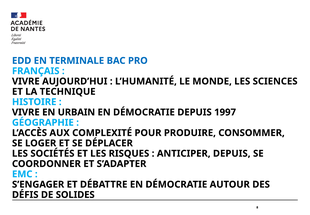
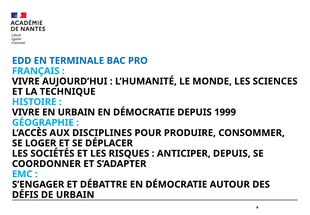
1997: 1997 -> 1999 (225, 112)
COMPLEXITÉ: COMPLEXITÉ -> DISCIPLINES (102, 133)
DE SOLIDES: SOLIDES -> URBAIN (75, 194)
